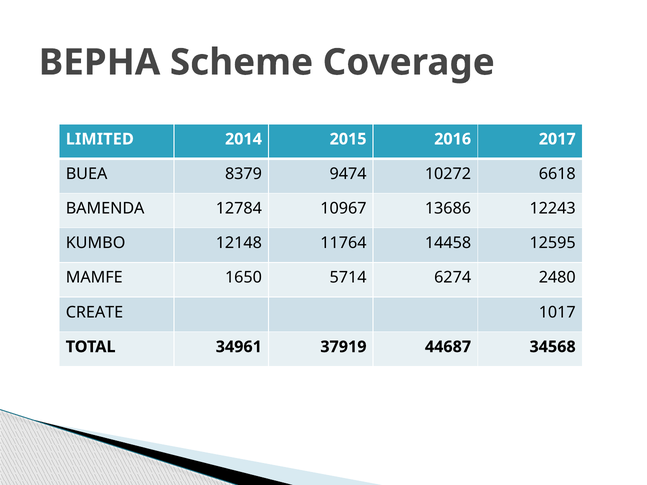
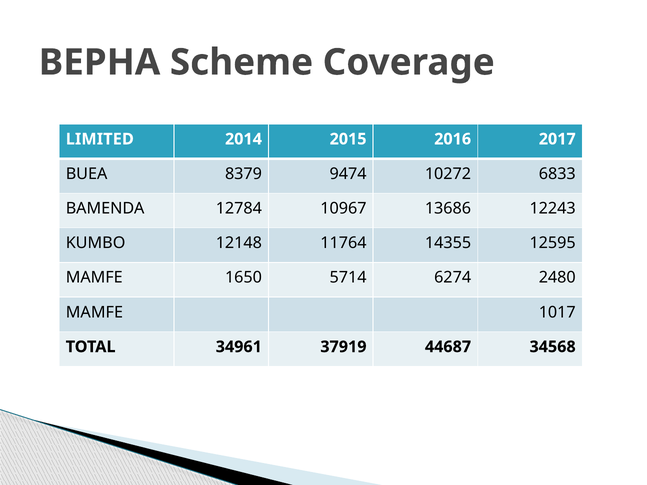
6618: 6618 -> 6833 (557, 174)
14458: 14458 -> 14355 (448, 243)
CREATE: CREATE -> MAMFE (94, 312)
